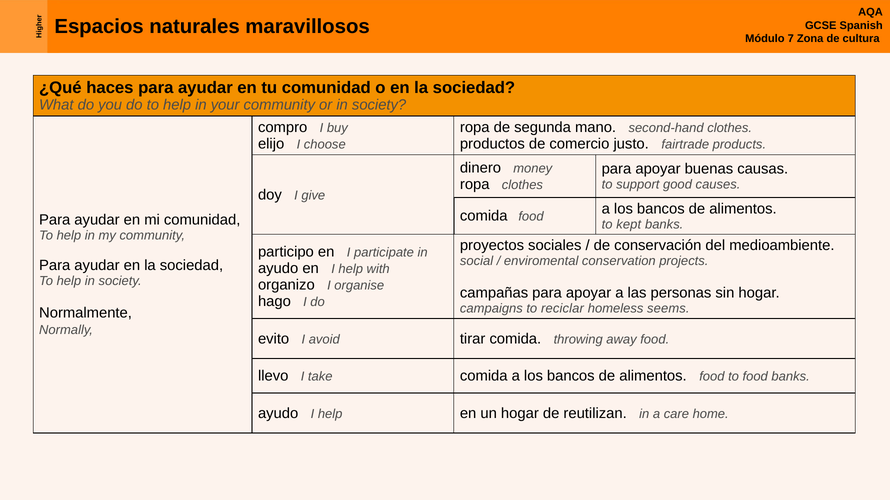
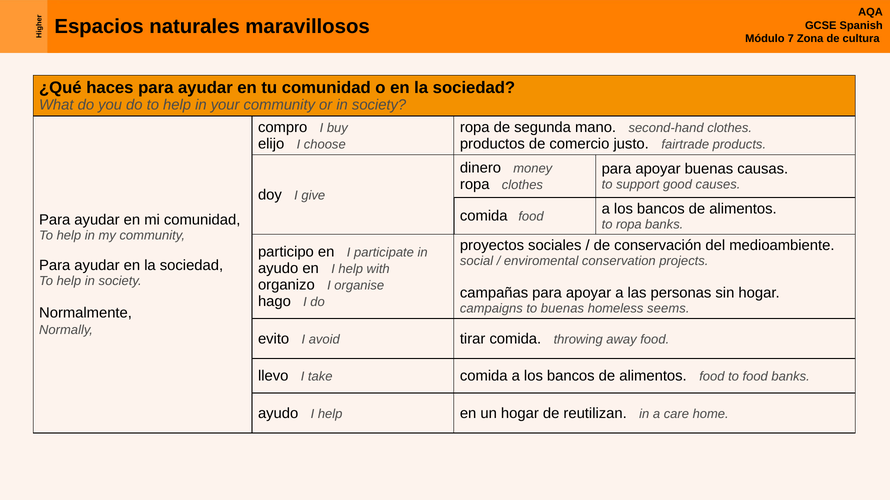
to kept: kept -> ropa (629, 225)
to reciclar: reciclar -> buenas (562, 309)
